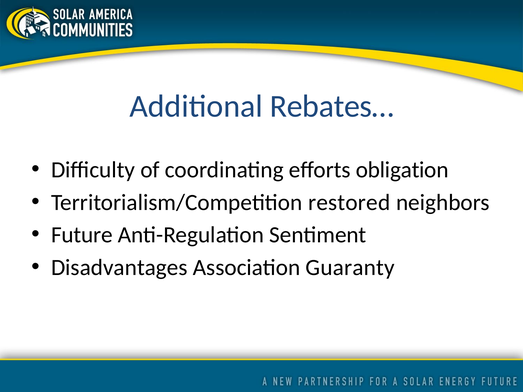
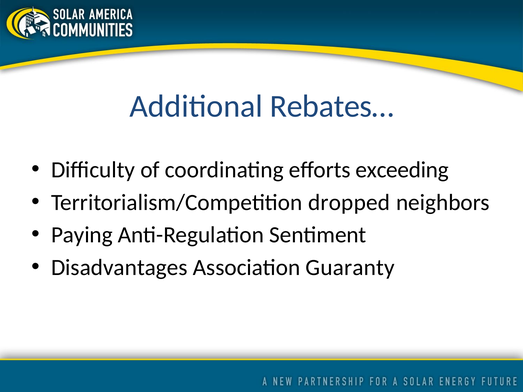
obligation: obligation -> exceeding (402, 170)
restored: restored -> dropped (349, 202)
Future: Future -> Paying (82, 235)
